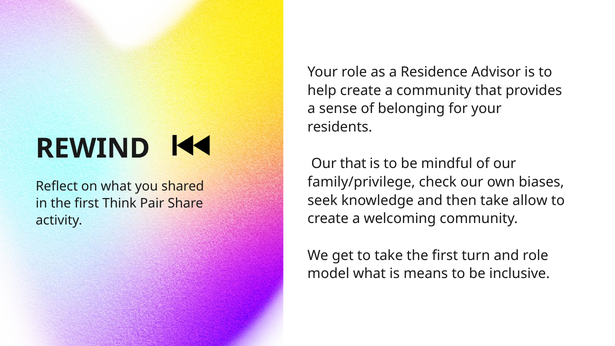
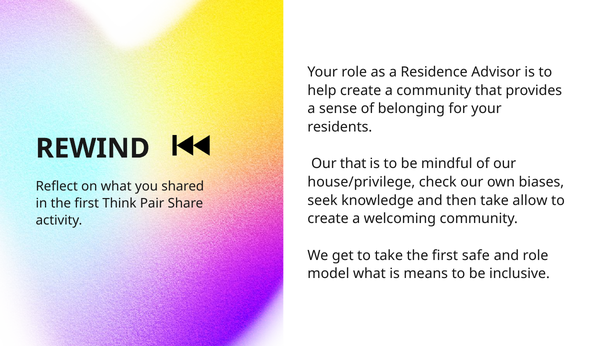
family/privilege: family/privilege -> house/privilege (361, 182)
turn: turn -> safe (476, 255)
